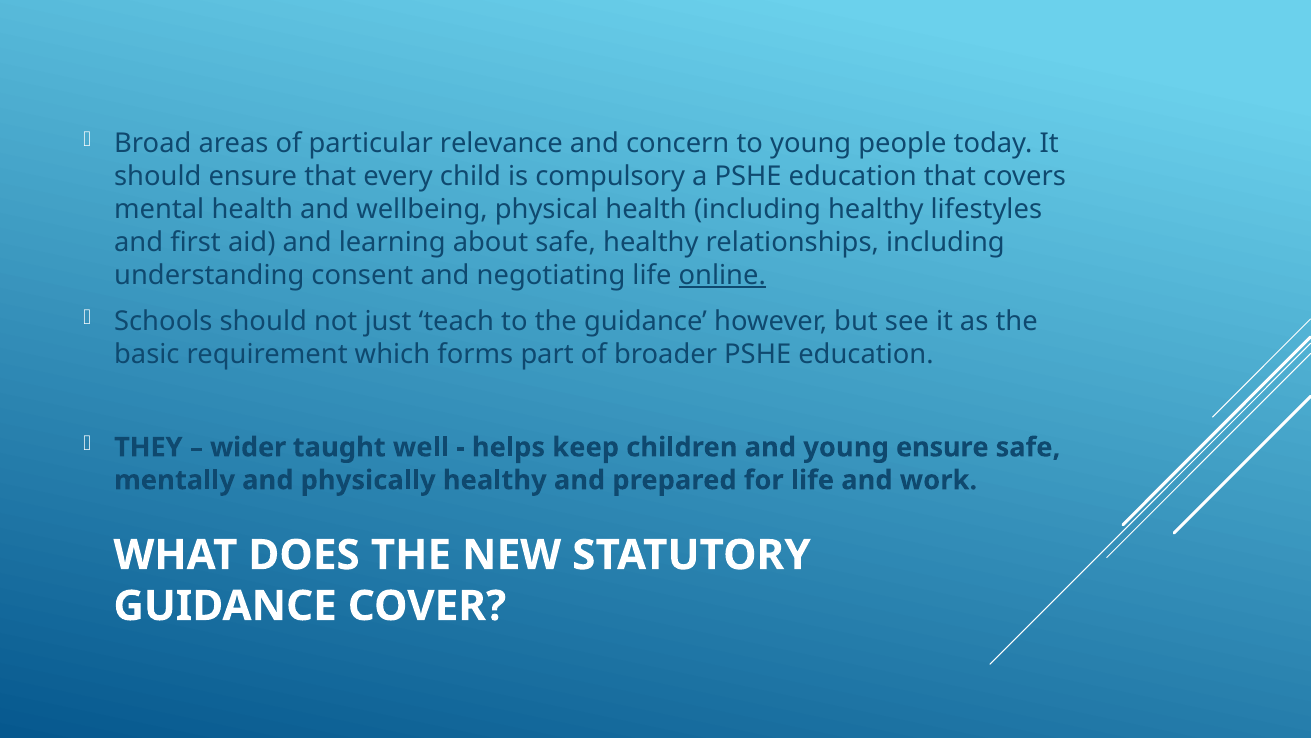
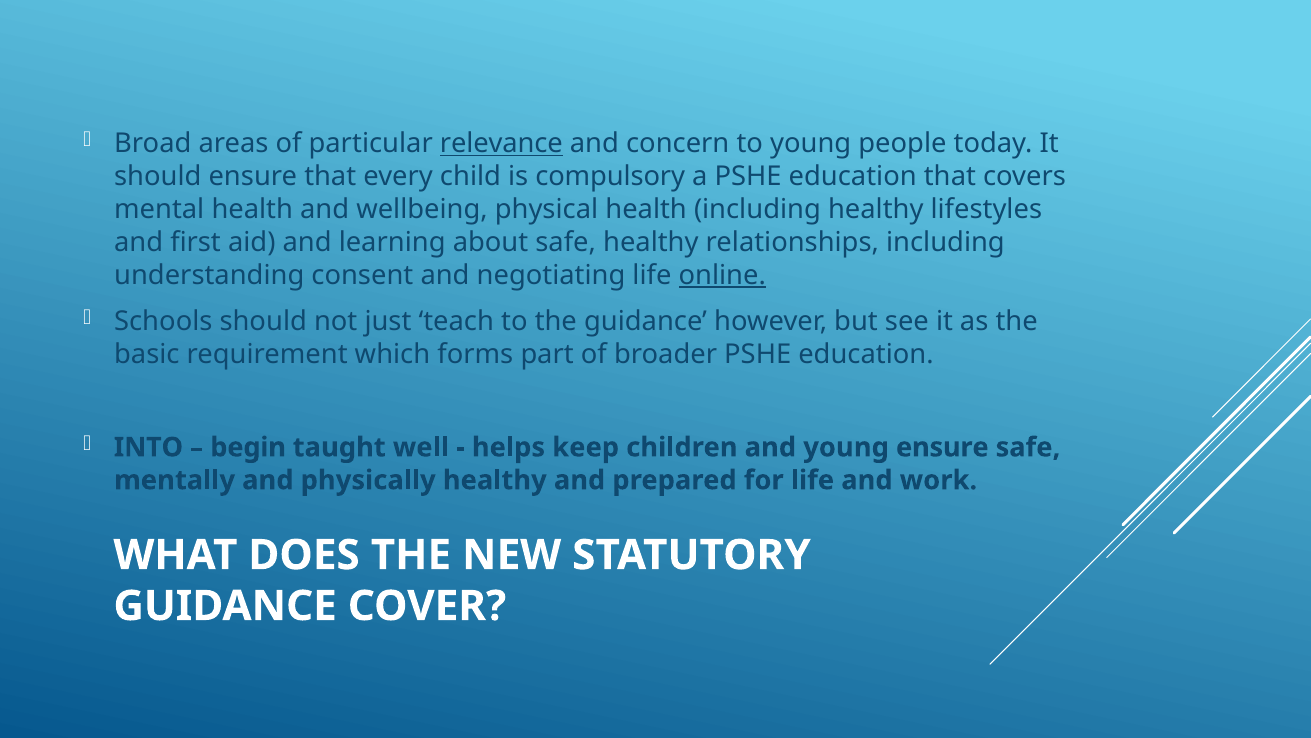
relevance underline: none -> present (501, 143)
THEY: THEY -> INTO (148, 447)
wider: wider -> begin (248, 447)
